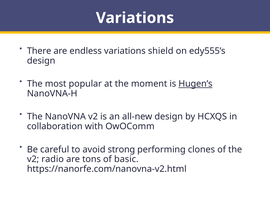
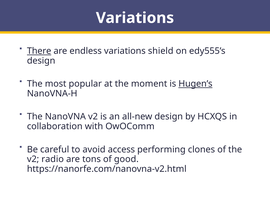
There underline: none -> present (39, 51)
strong: strong -> access (121, 150)
basic: basic -> good (126, 160)
